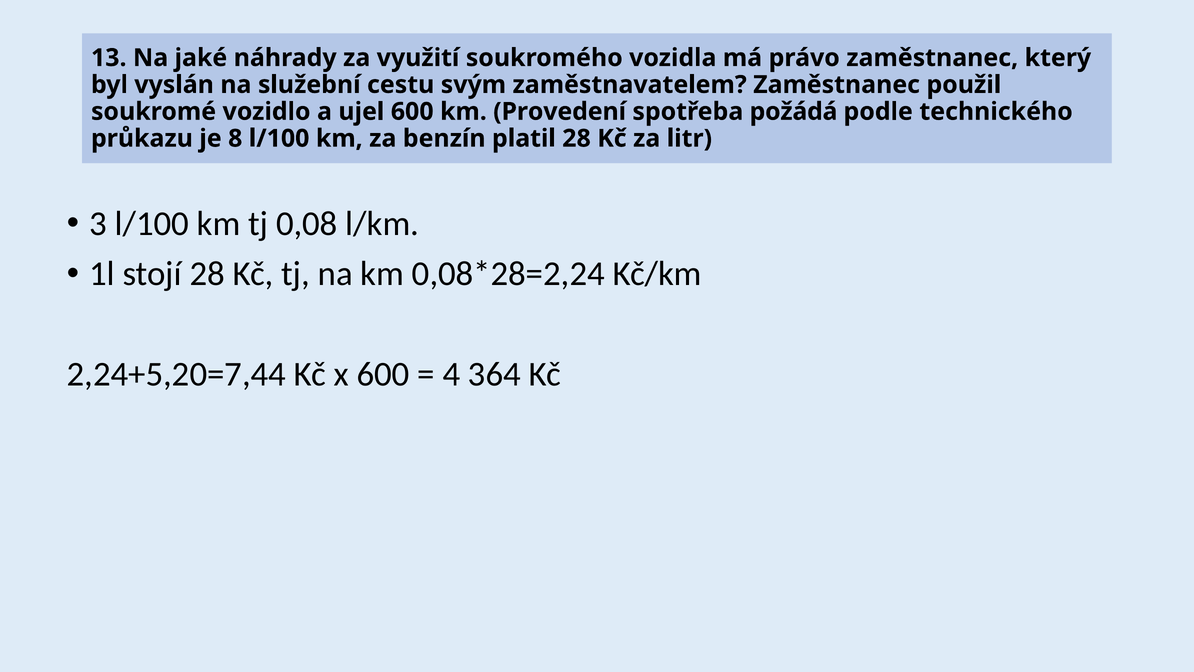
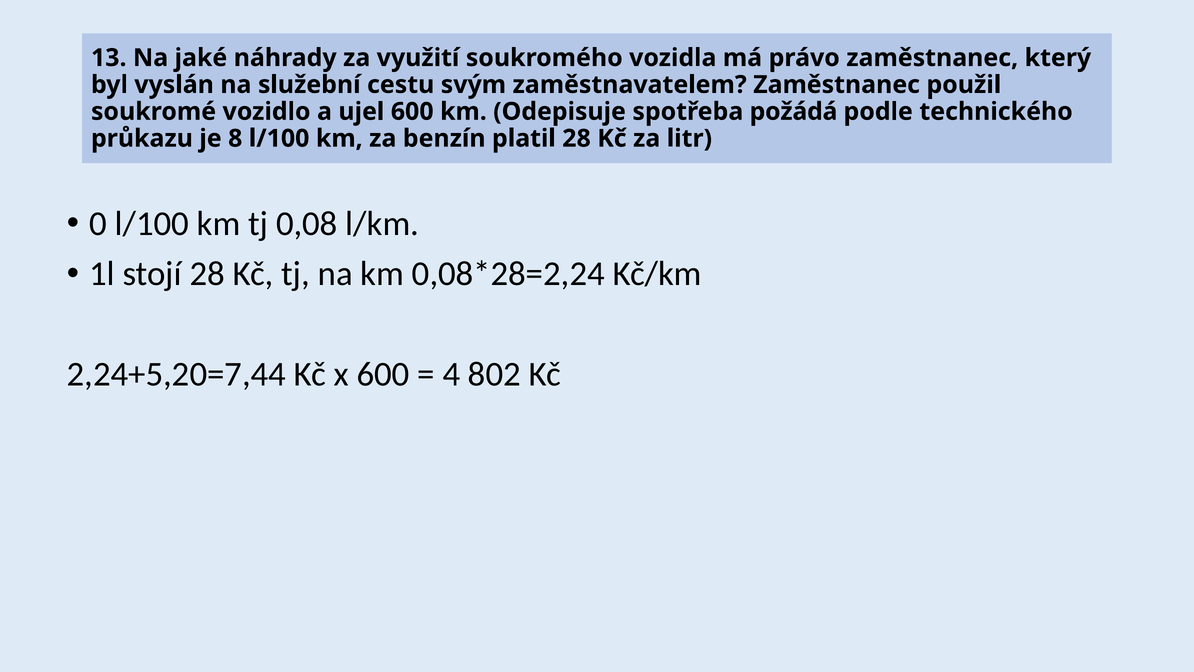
Provedení: Provedení -> Odepisuje (560, 112)
3: 3 -> 0 (98, 224)
364: 364 -> 802 (494, 374)
